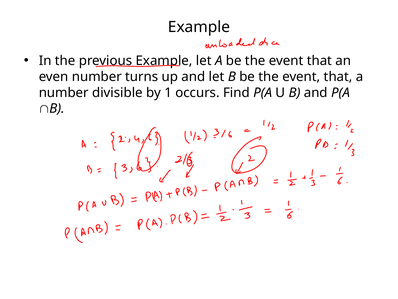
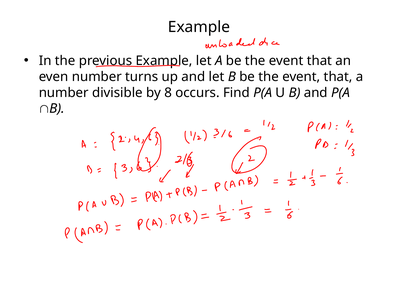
1: 1 -> 8 (168, 92)
